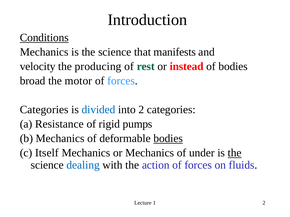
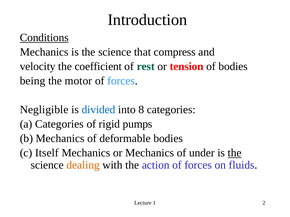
manifests: manifests -> compress (175, 52)
producing: producing -> coefficient (98, 67)
instead: instead -> tension (187, 67)
broad: broad -> being (33, 81)
Categories: Categories -> Negligible (44, 110)
into 2: 2 -> 8 (141, 110)
Resistance: Resistance -> Categories (59, 124)
bodies underline: present -> none (168, 139)
dealing colour: blue -> orange (83, 165)
